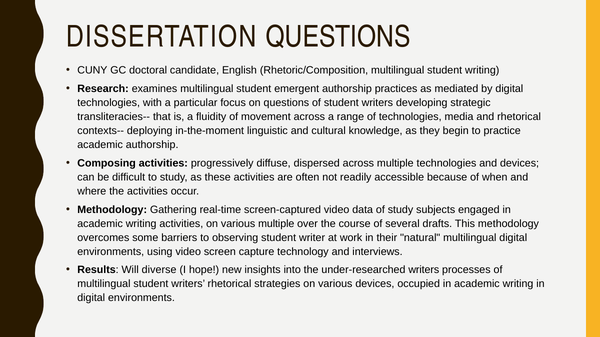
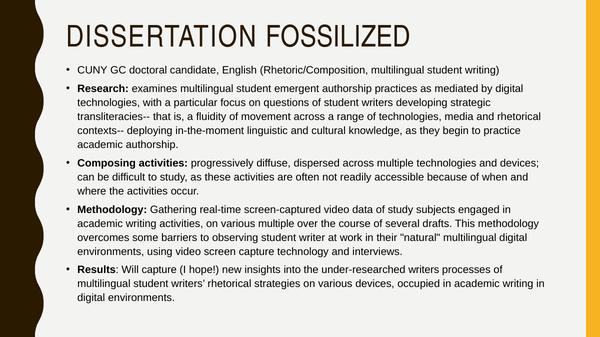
DISSERTATION QUESTIONS: QUESTIONS -> FOSSILIZED (338, 37)
Will diverse: diverse -> capture (159, 270)
